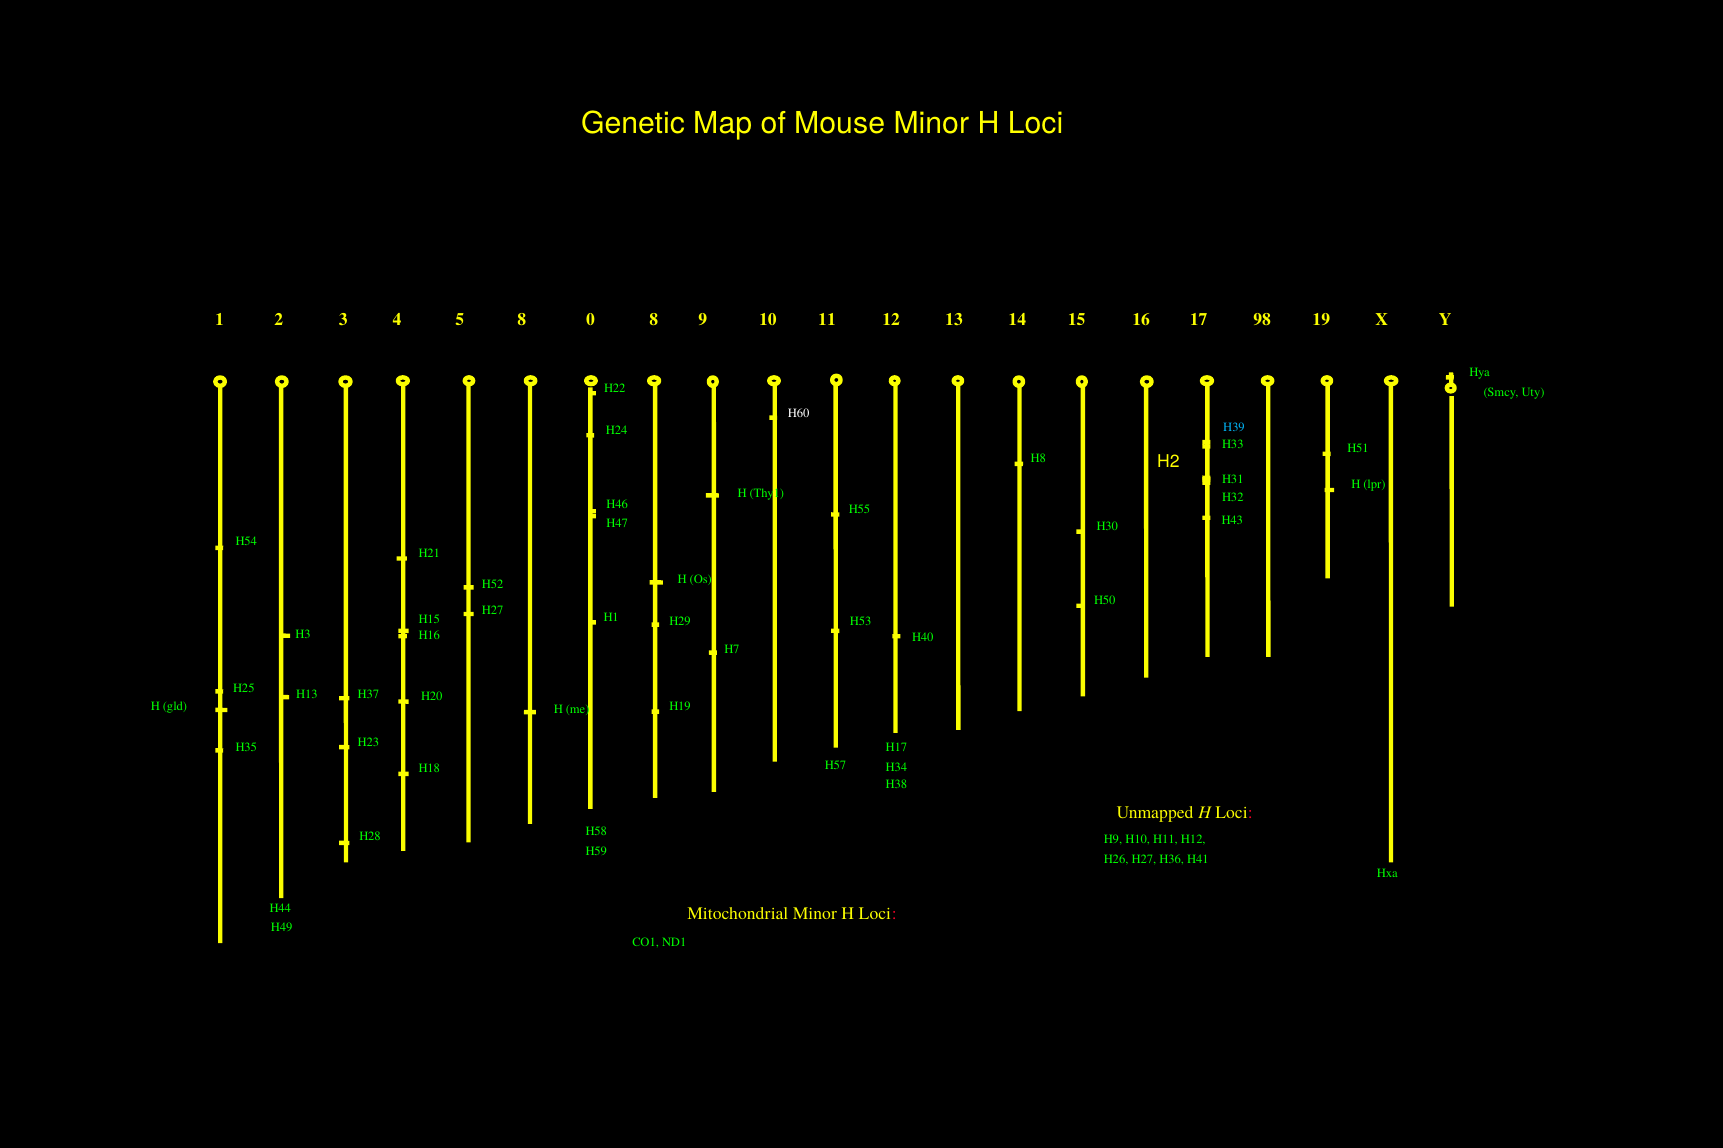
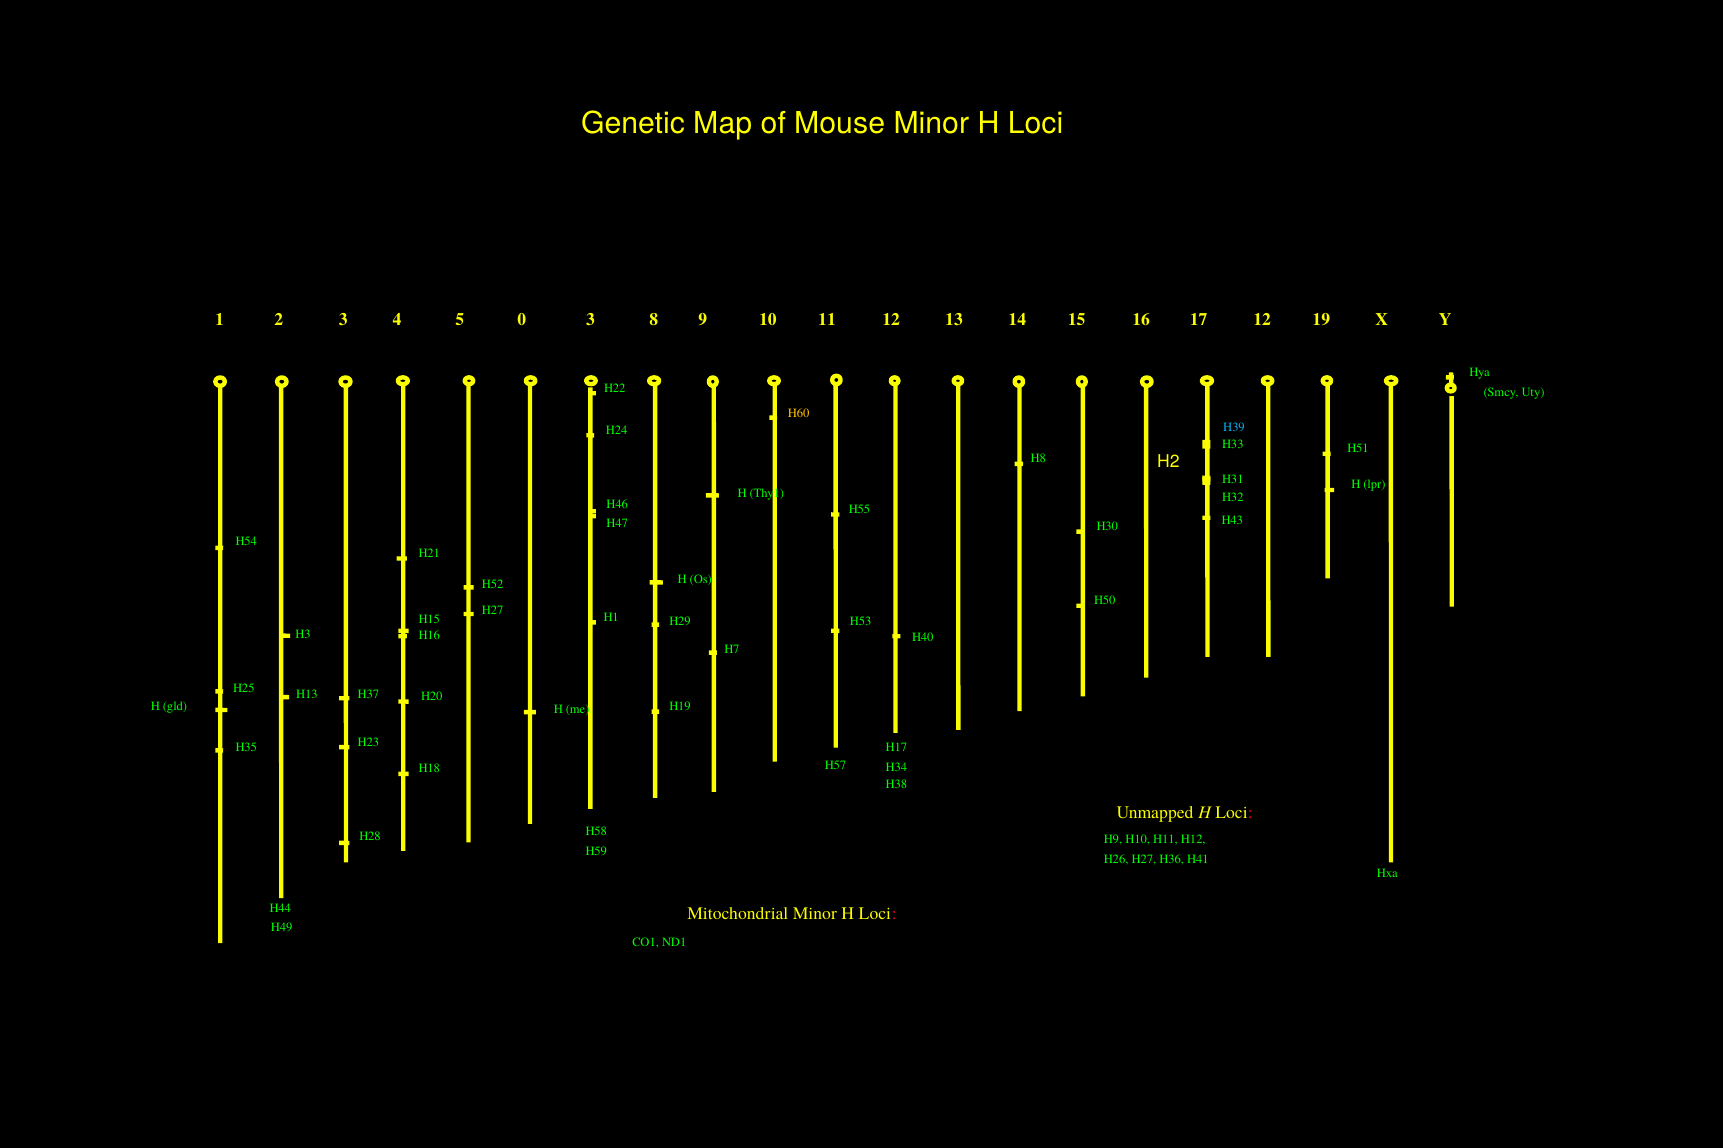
4 8: 8 -> 0 (522, 320)
5 0: 0 -> 3 (590, 320)
15 98: 98 -> 12 (1262, 320)
H60 colour: white -> yellow (799, 414)
